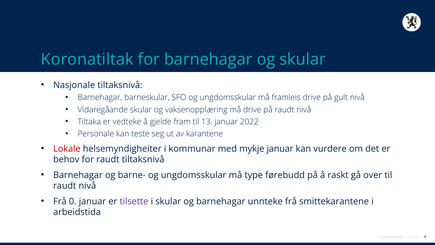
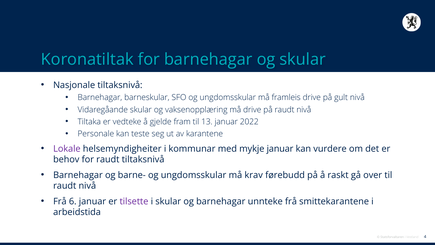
Lokale colour: red -> purple (67, 149)
type: type -> krav (254, 175)
0: 0 -> 6 (73, 201)
